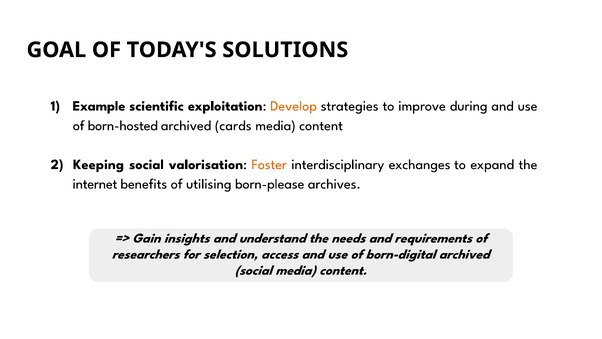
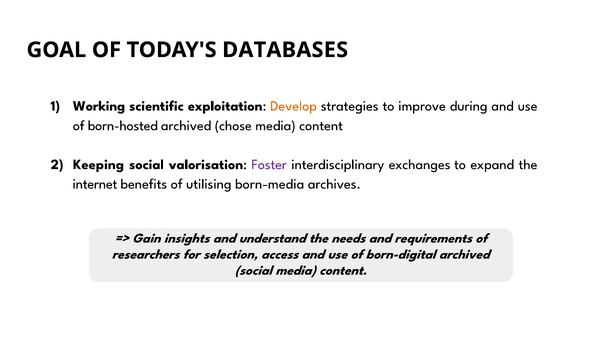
SOLUTIONS: SOLUTIONS -> DATABASES (285, 50)
Example: Example -> Working (99, 106)
cards: cards -> chose (233, 125)
Foster colour: orange -> purple (269, 164)
born-please: born-please -> born-media (270, 184)
